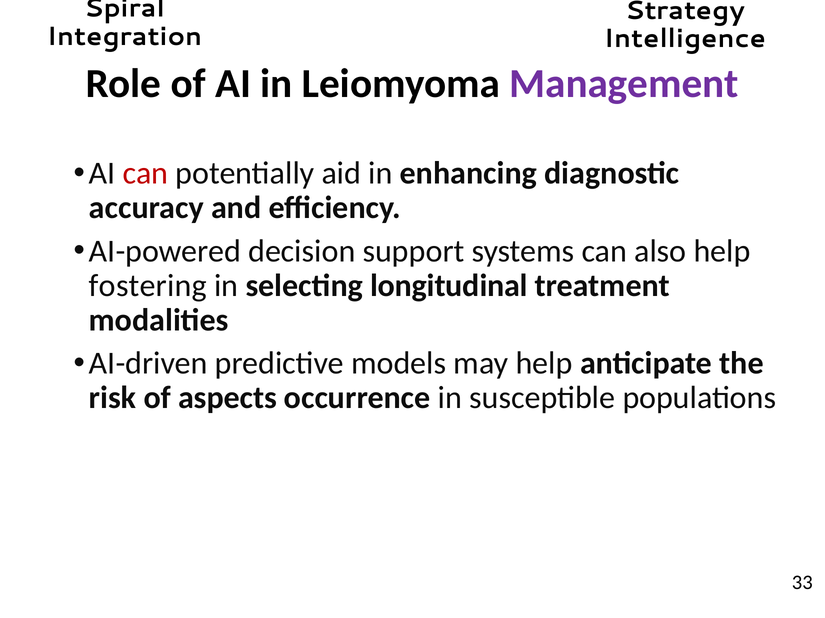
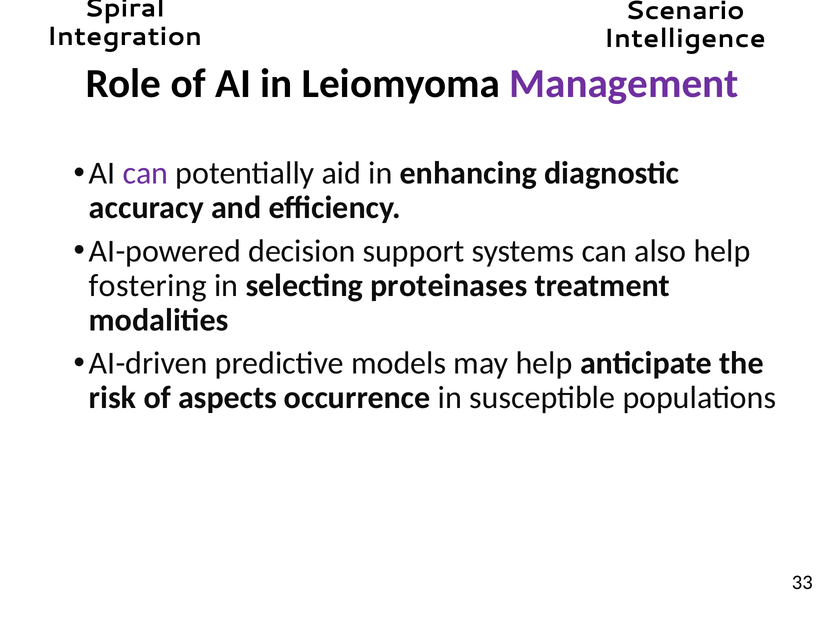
Strategy: Strategy -> Scenario (685, 10)
can colour: red -> purple (146, 174)
longitudinal: longitudinal -> proteinases (449, 286)
